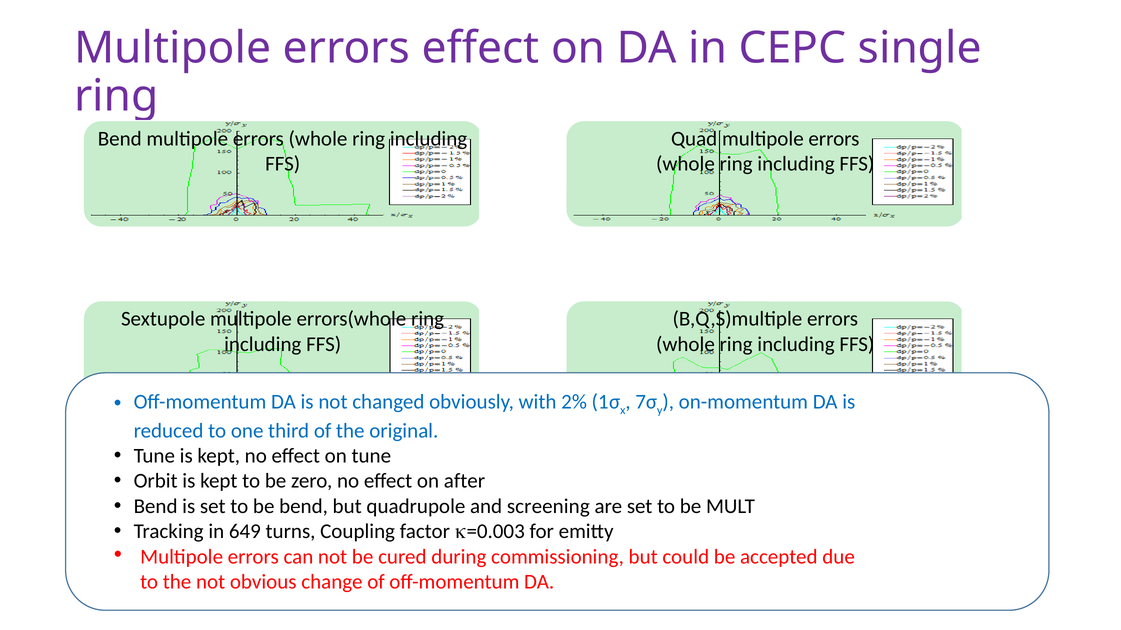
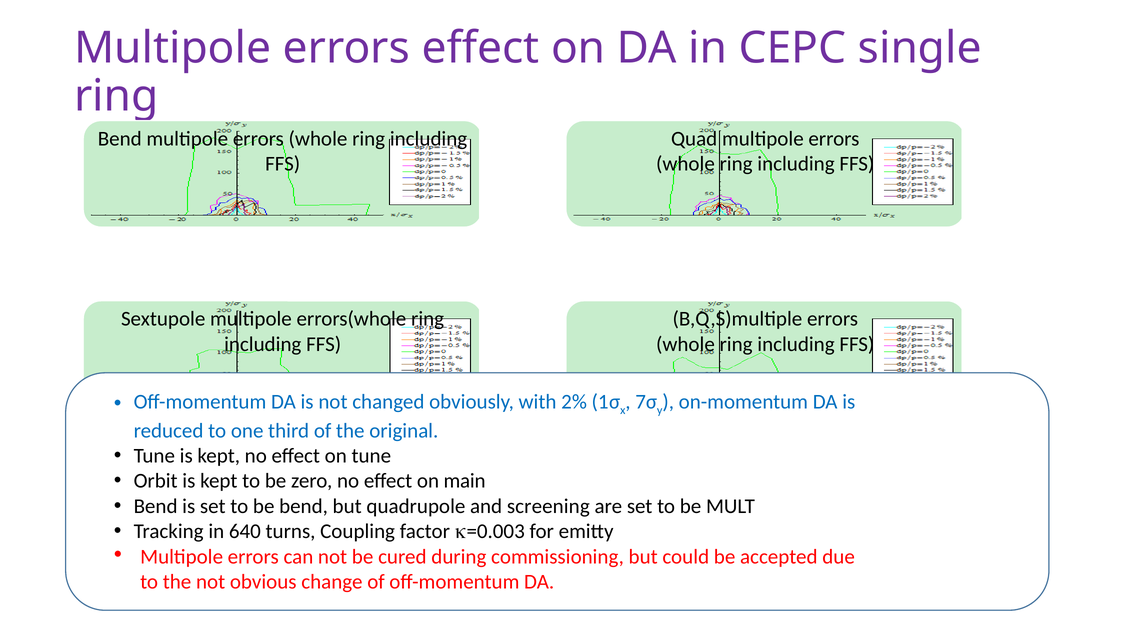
after: after -> main (465, 481)
649: 649 -> 640 (245, 532)
